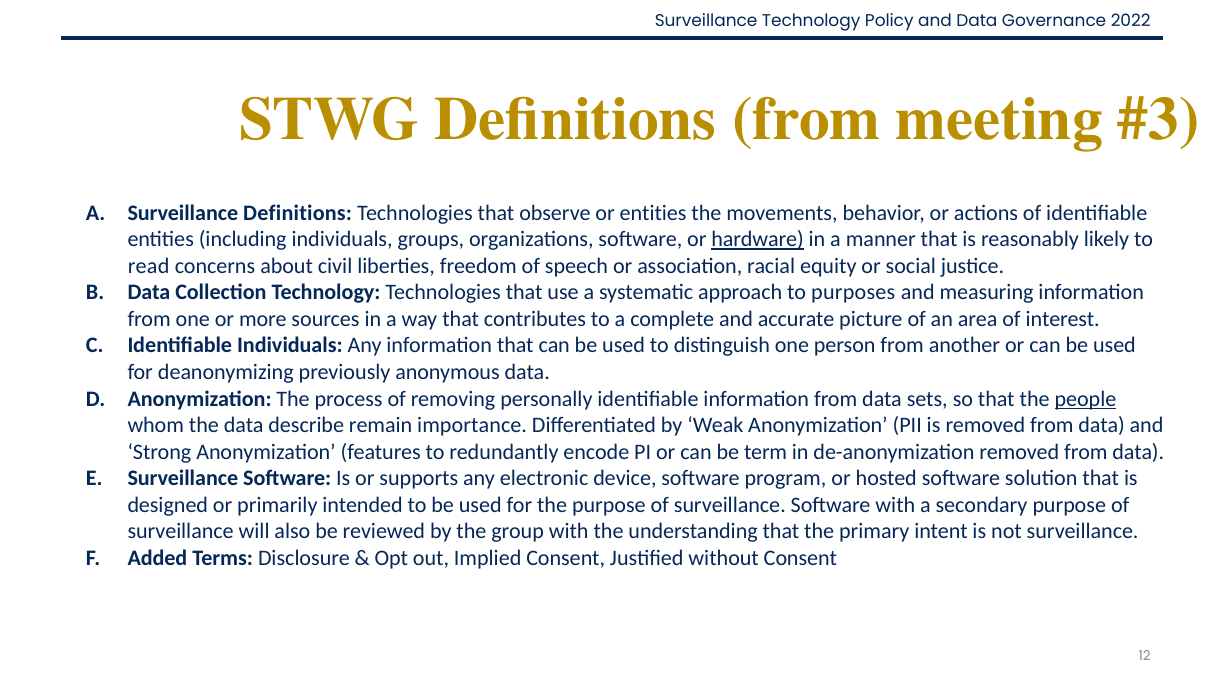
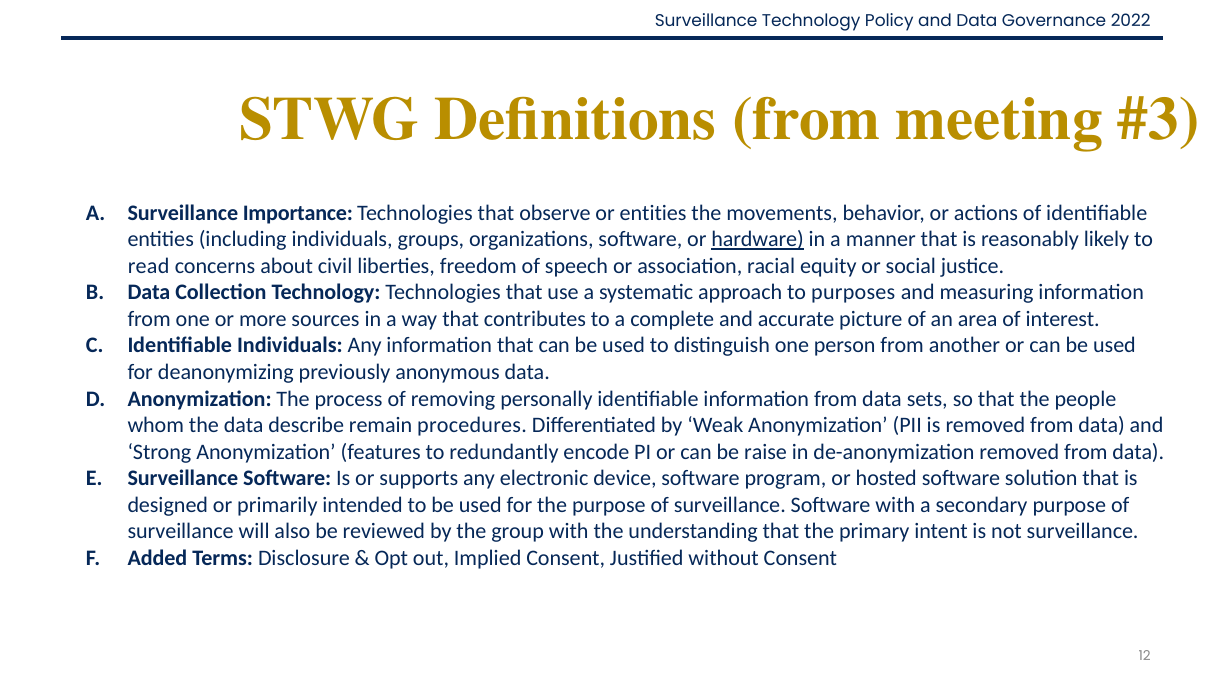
Surveillance Definitions: Definitions -> Importance (298, 213)
people underline: present -> none (1085, 399)
importance: importance -> procedures (472, 426)
term: term -> raise (766, 452)
